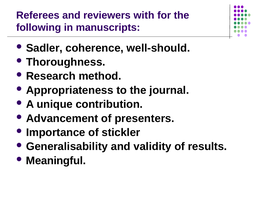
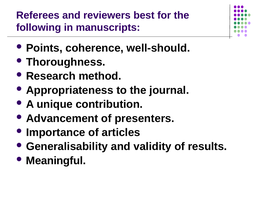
with: with -> best (144, 15)
Sadler: Sadler -> Points (44, 48)
stickler: stickler -> articles (121, 132)
